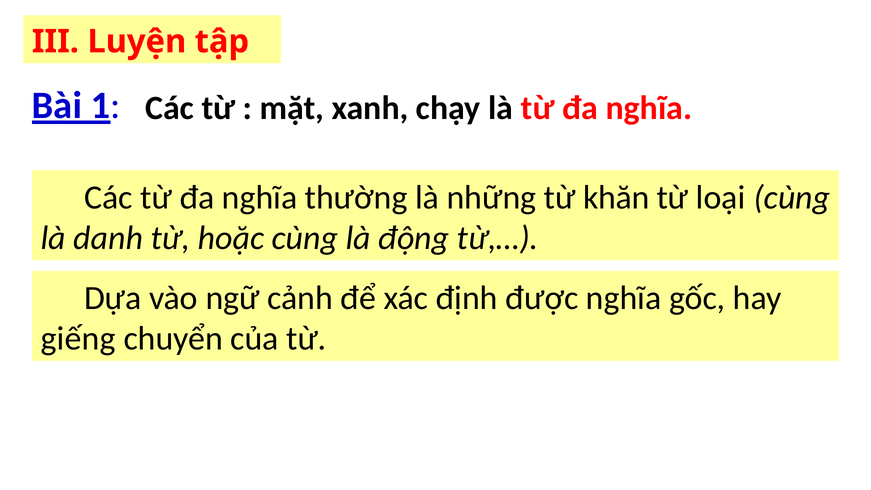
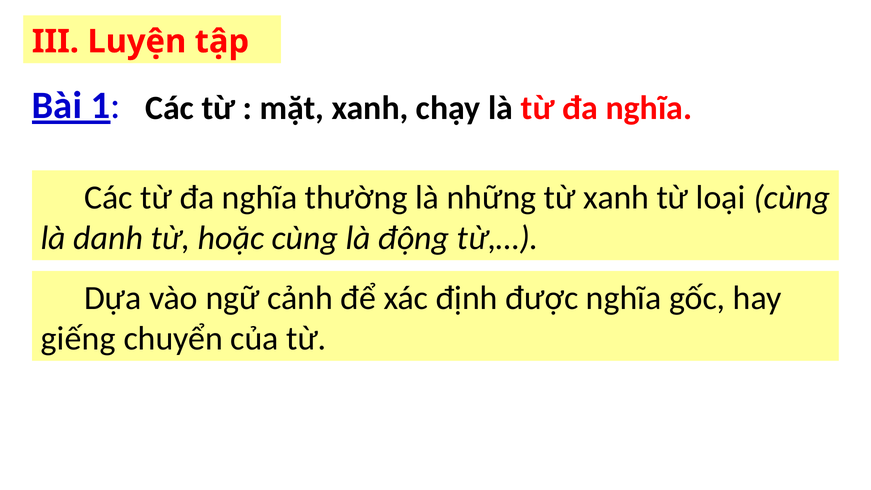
từ khăn: khăn -> xanh (616, 197)
